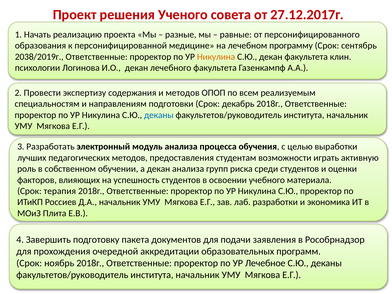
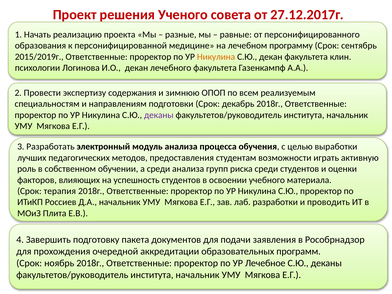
2038/2019г: 2038/2019г -> 2015/2019г (39, 57)
и методов: методов -> зимнюю (183, 93)
деканы colour: blue -> purple (159, 115)
а декан: декан -> среди (158, 169)
экономика: экономика -> проводить (328, 202)
